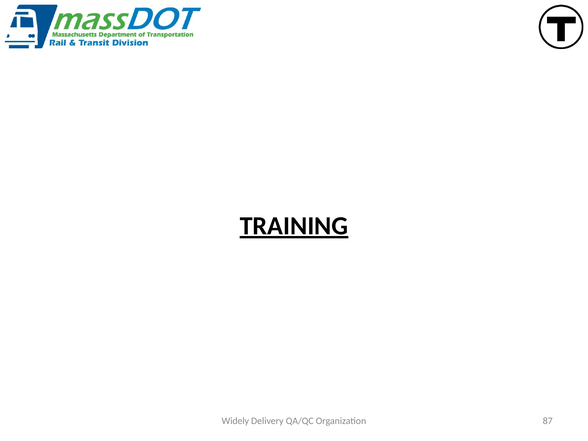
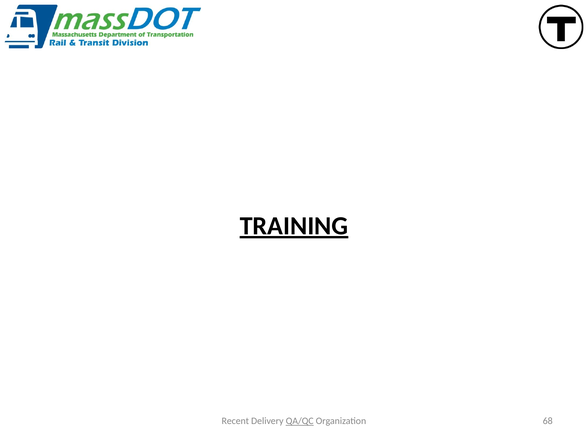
Widely: Widely -> Recent (235, 421)
QA/QC underline: none -> present (300, 421)
87: 87 -> 68 (548, 421)
